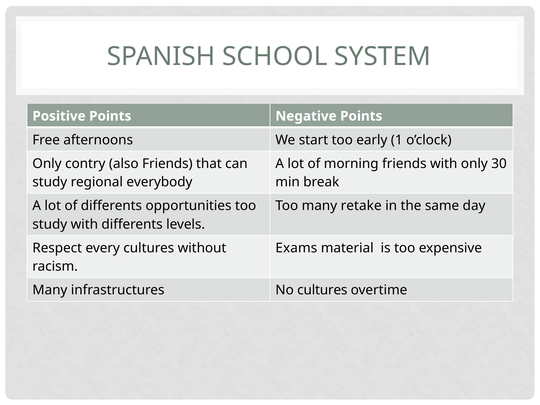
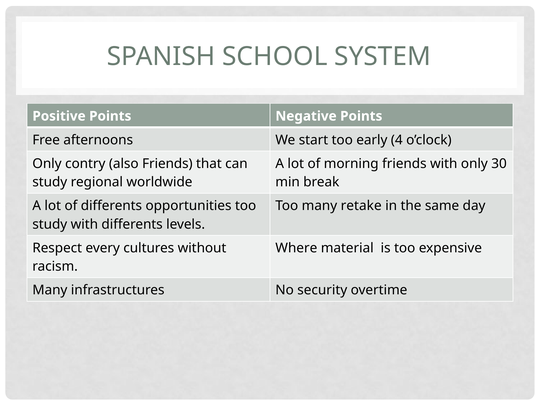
1: 1 -> 4 (397, 140)
everybody: everybody -> worldwide (159, 182)
Exams: Exams -> Where (296, 248)
No cultures: cultures -> security (322, 290)
